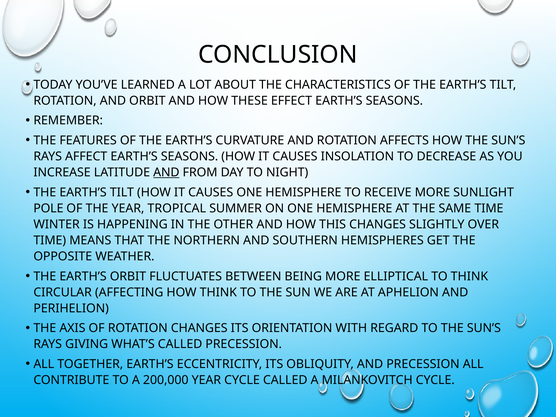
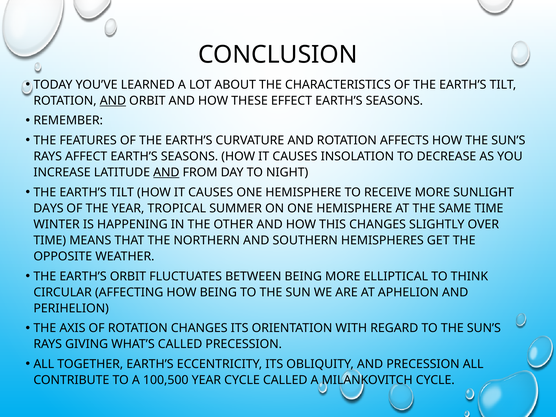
AND underline: none -> present (113, 101)
POLE: POLE -> DAYS (48, 208)
HOW THINK: THINK -> BEING (218, 292)
200,000: 200,000 -> 100,500 (166, 380)
